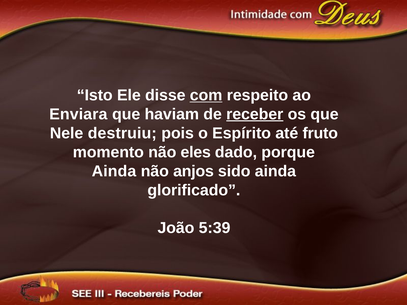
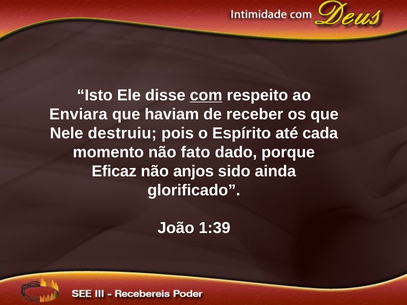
receber underline: present -> none (255, 114)
fruto: fruto -> cada (320, 133)
eles: eles -> fato (196, 152)
Ainda: Ainda -> Eficaz (114, 171)
5:39: 5:39 -> 1:39 (215, 228)
